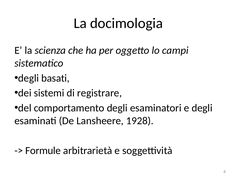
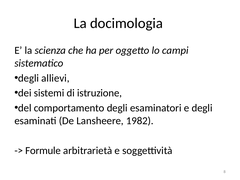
basati: basati -> allievi (55, 78)
registrare: registrare -> istruzione (100, 93)
1928: 1928 -> 1982 (140, 121)
